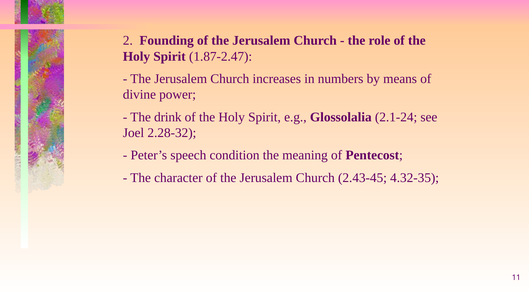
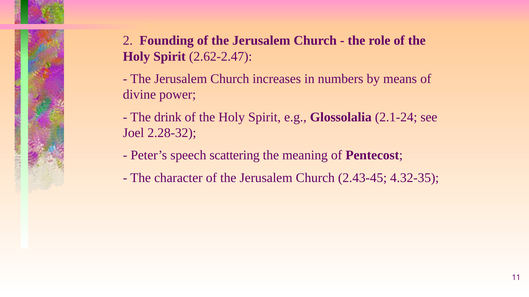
1.87-2.47: 1.87-2.47 -> 2.62-2.47 (221, 56)
condition: condition -> scattering (235, 156)
